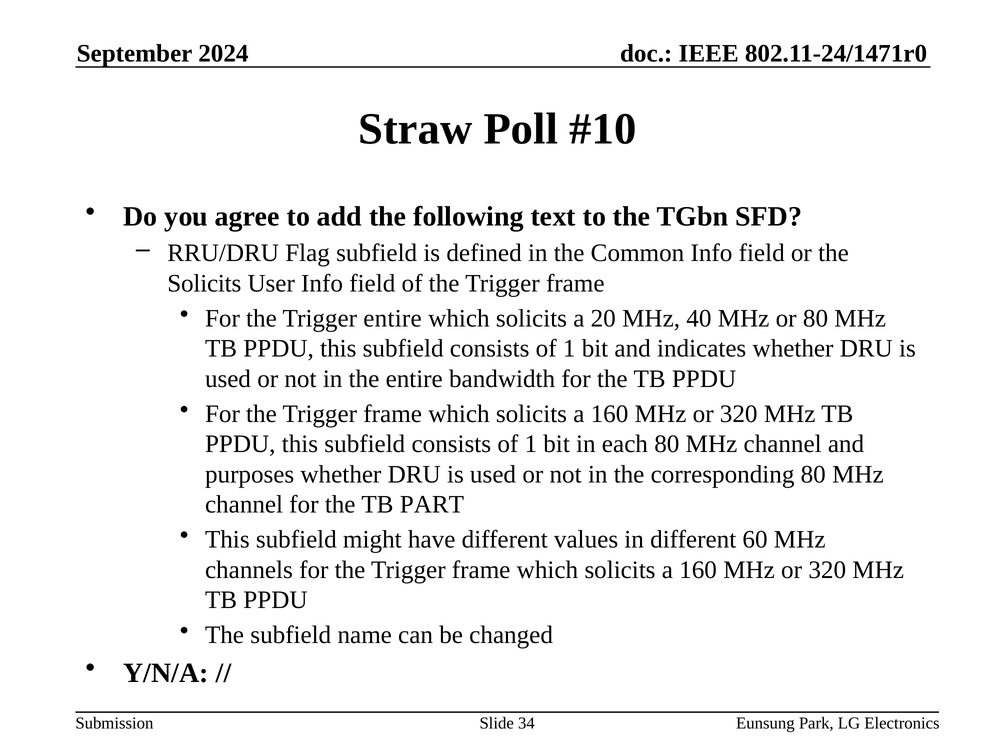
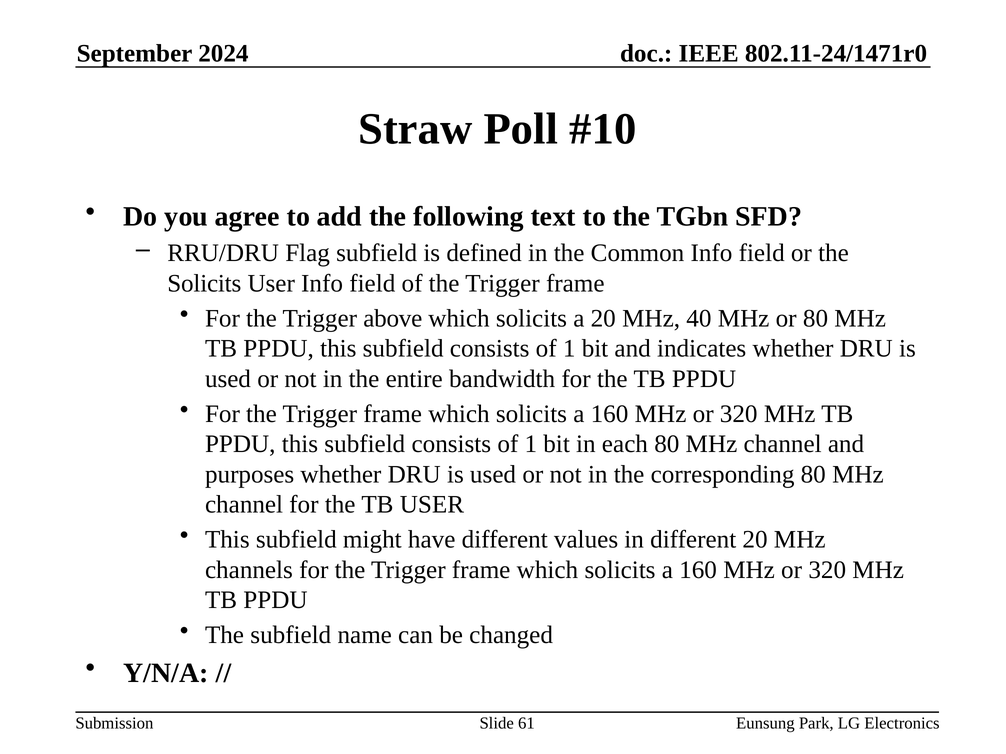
Trigger entire: entire -> above (393, 319)
TB PART: PART -> USER (432, 505)
different 60: 60 -> 20 (755, 540)
34: 34 -> 61 (526, 724)
